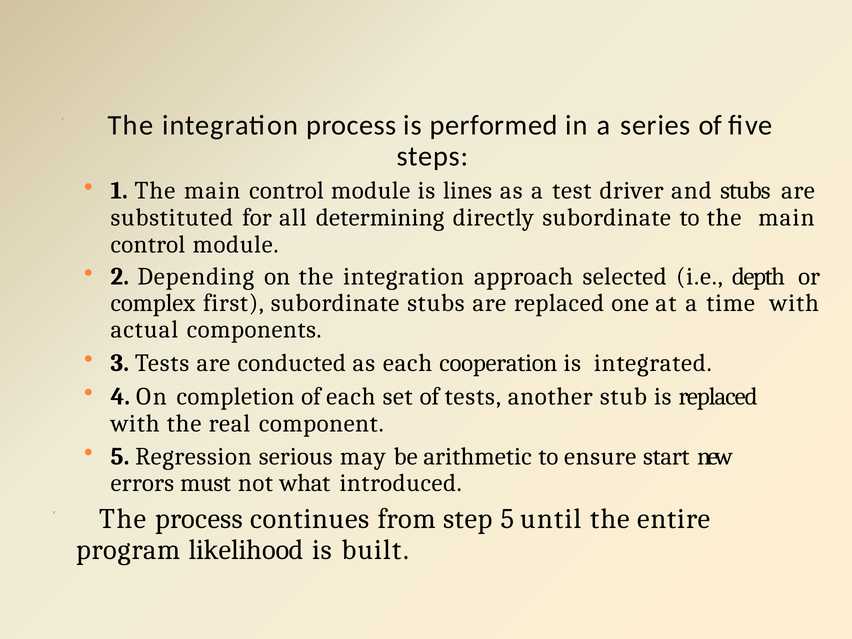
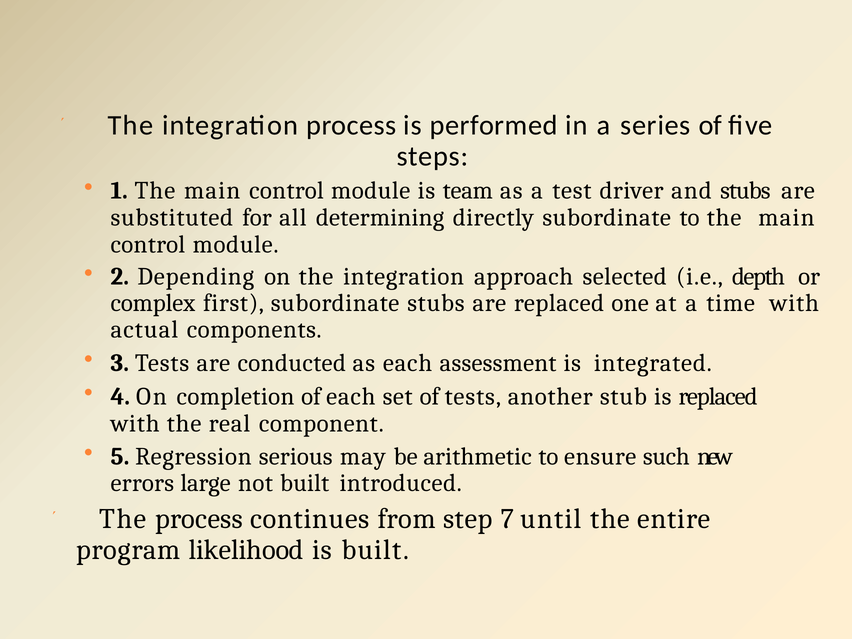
lines: lines -> team (468, 191)
cooperation: cooperation -> assessment (498, 363)
start: start -> such (666, 456)
must: must -> large (206, 483)
not what: what -> built (305, 483)
step 5: 5 -> 7 (507, 519)
